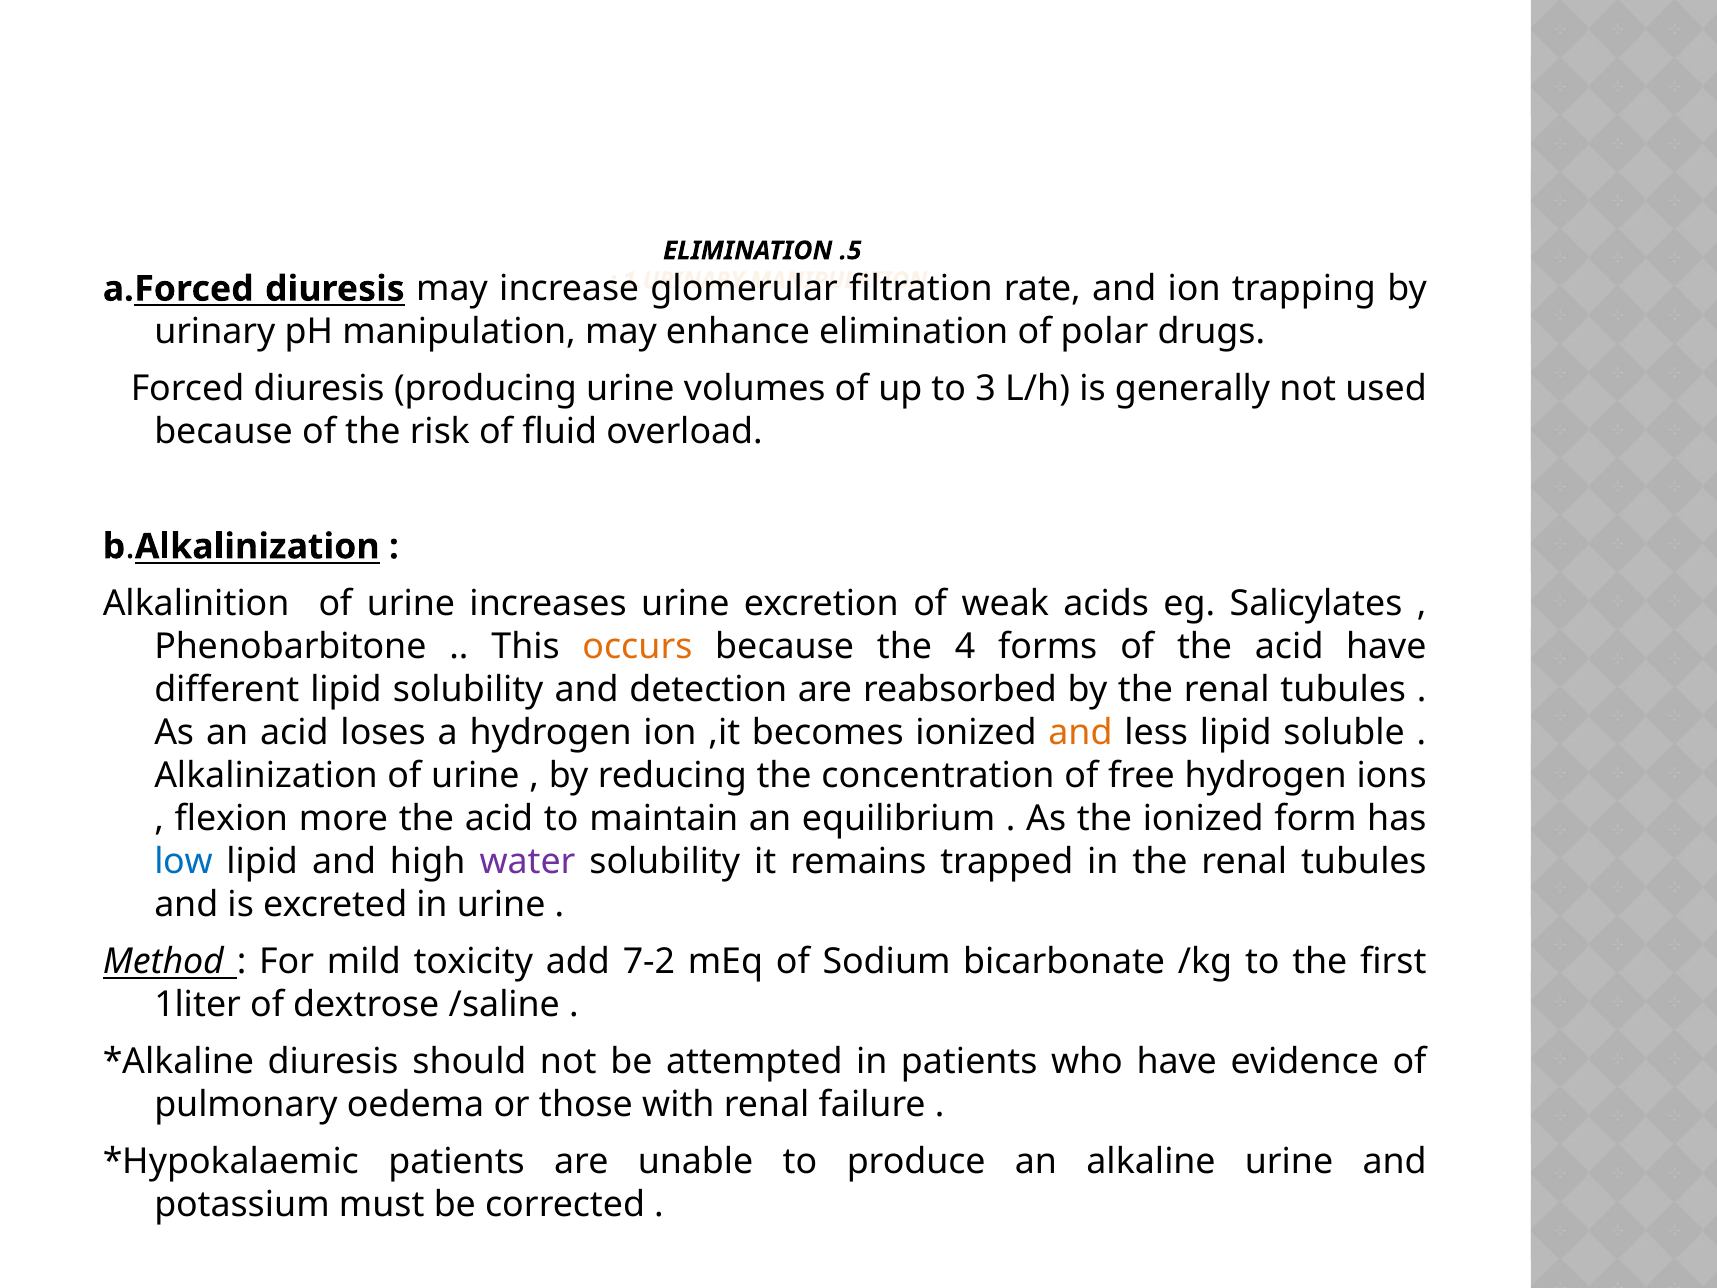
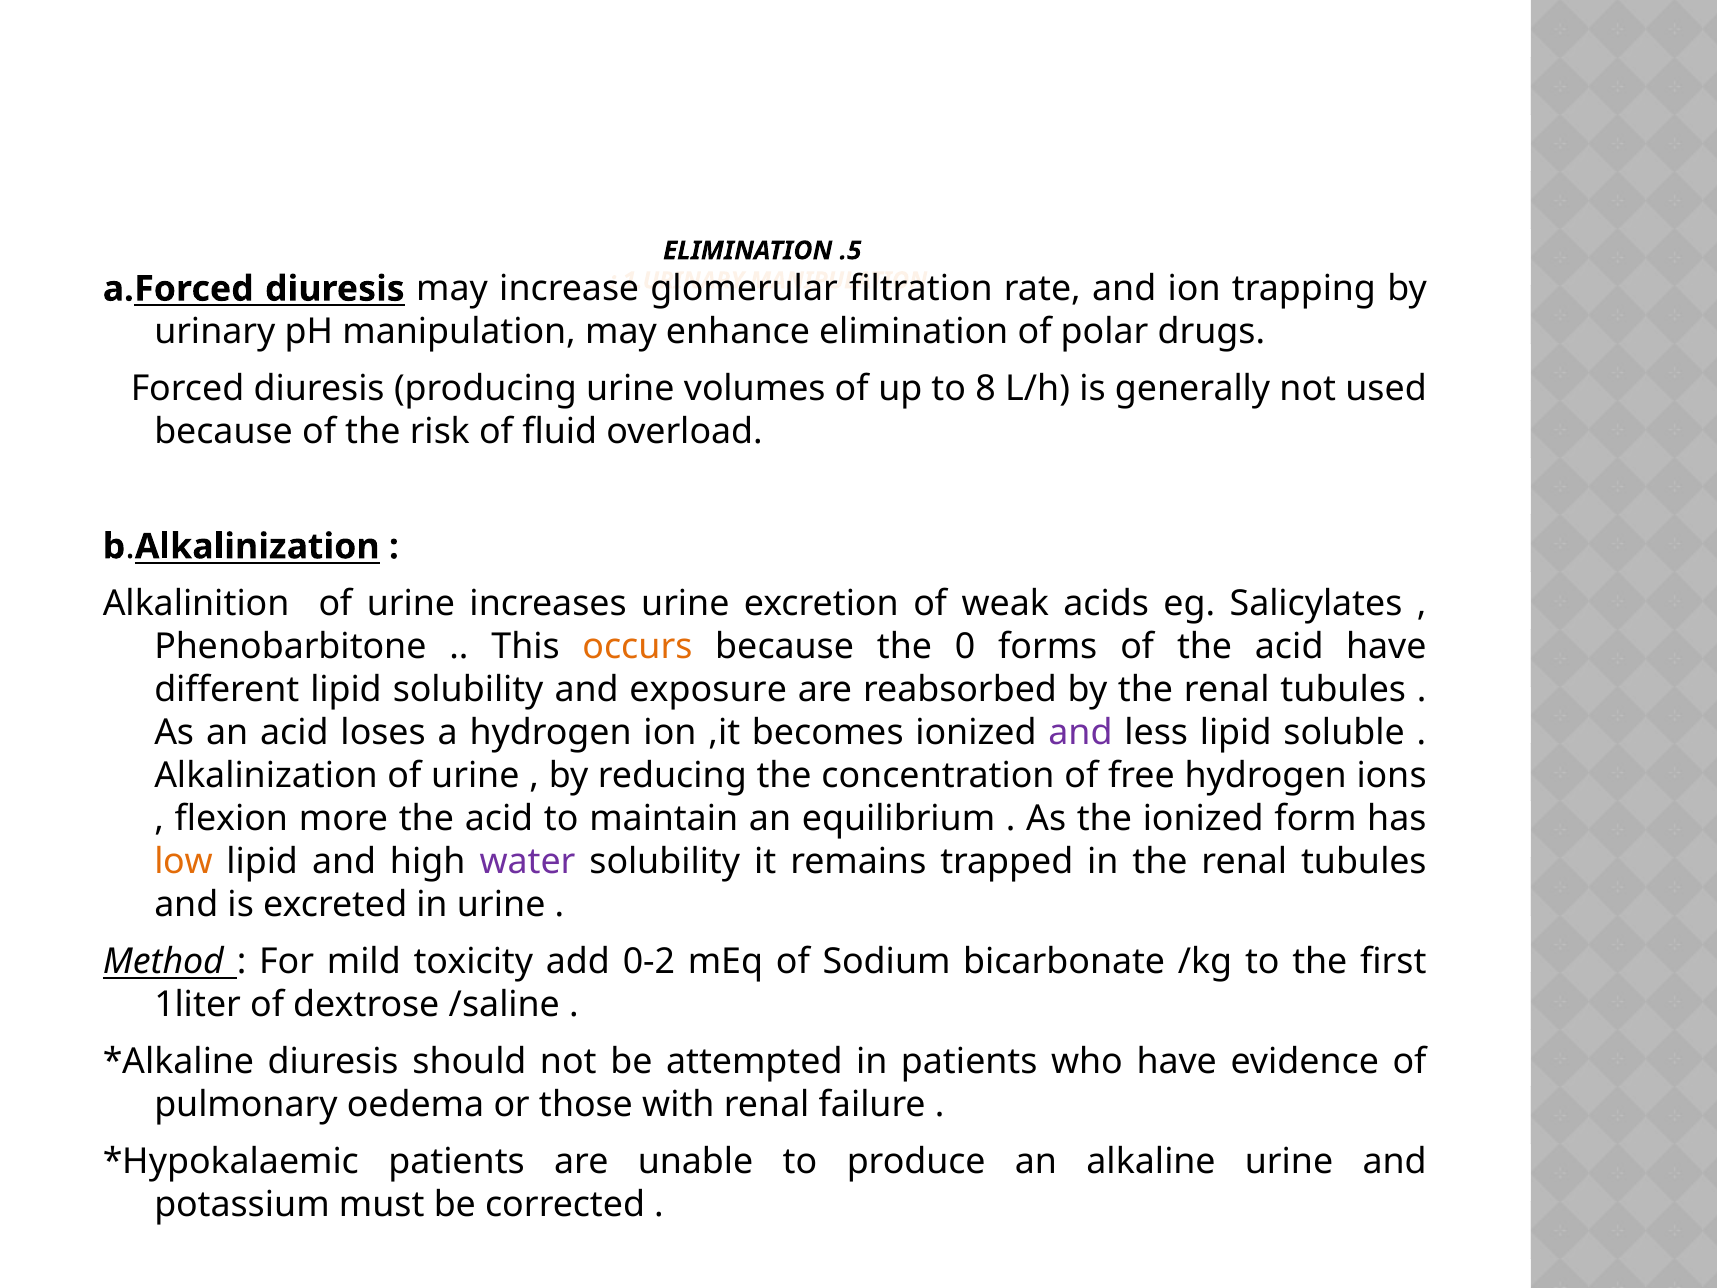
3: 3 -> 8 (986, 389)
4: 4 -> 0 (965, 647)
detection: detection -> exposure (708, 690)
and colour: orange -> purple (1080, 733)
low colour: blue -> orange (183, 861)
7-2: 7-2 -> 0-2 (649, 961)
